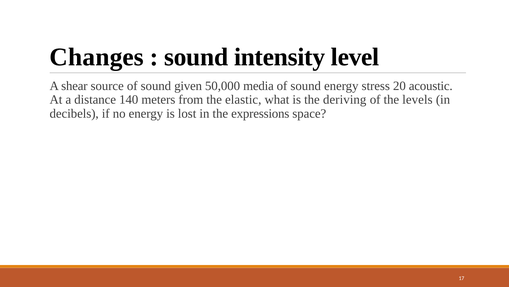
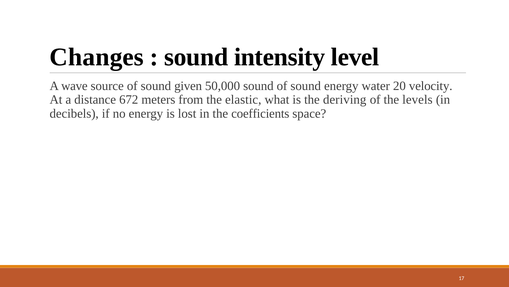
shear: shear -> wave (74, 86)
50,000 media: media -> sound (258, 86)
stress: stress -> water (376, 86)
acoustic: acoustic -> velocity (431, 86)
140: 140 -> 672 (129, 100)
expressions: expressions -> coefficients (260, 113)
